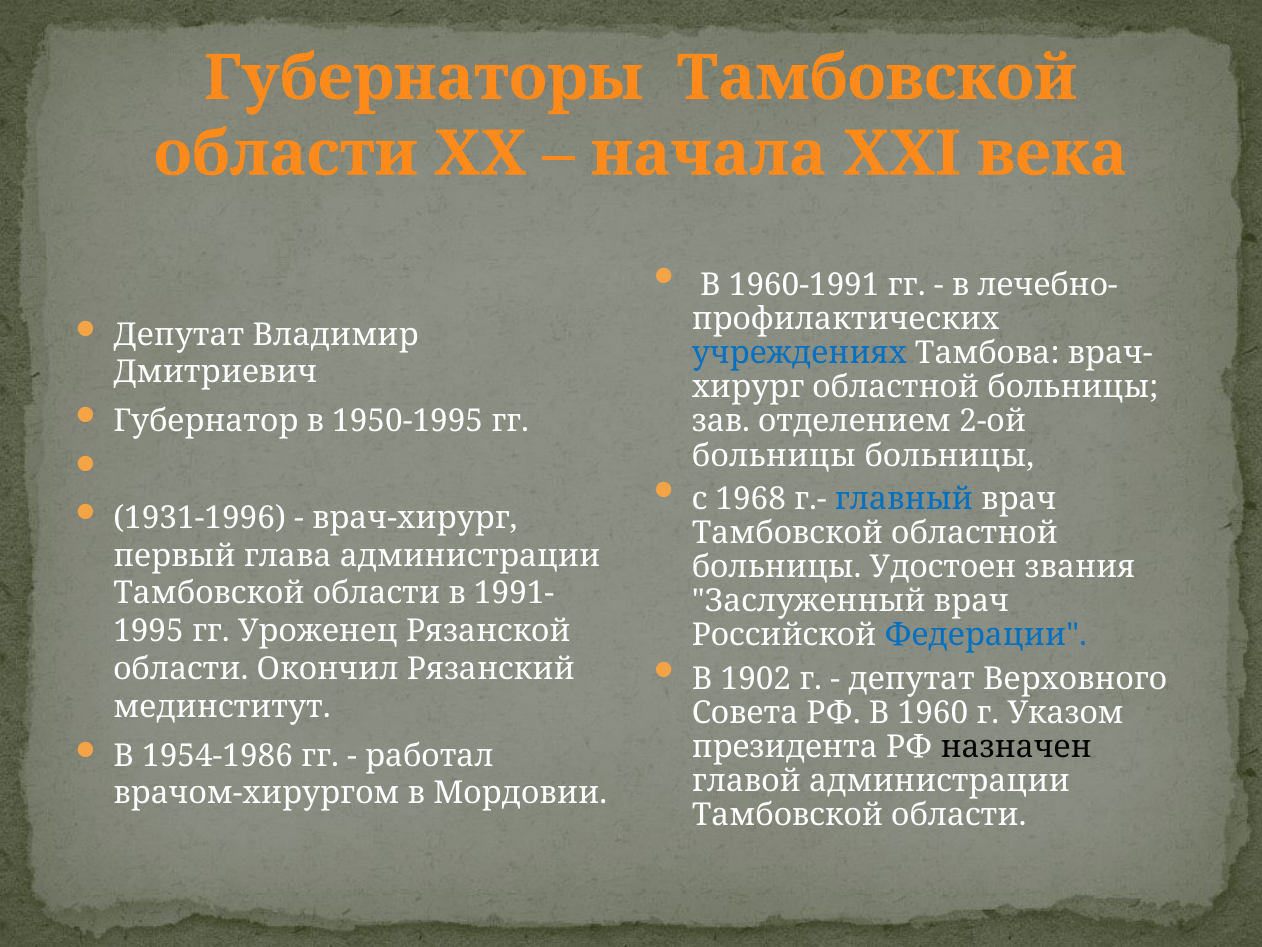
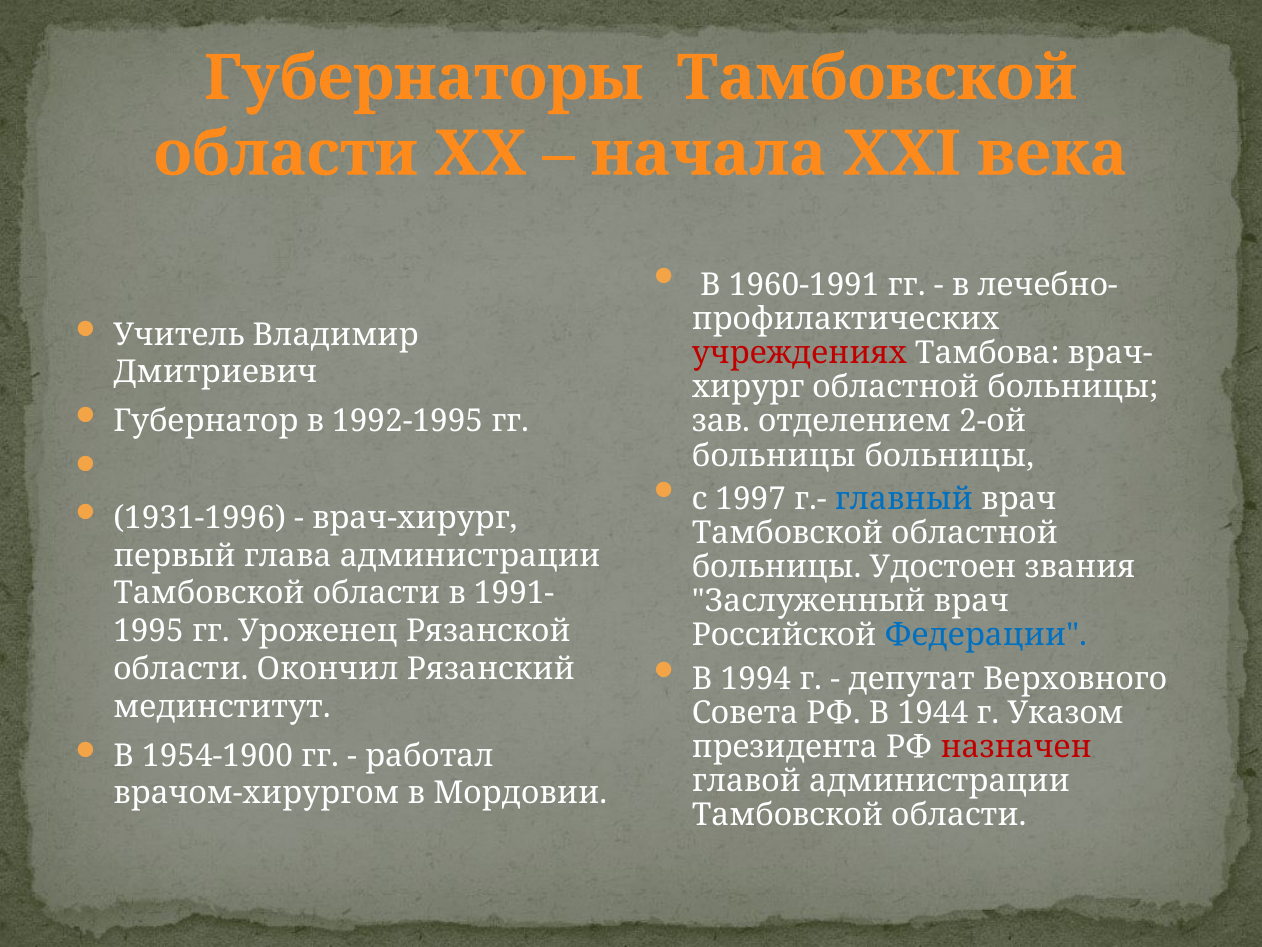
Депутат: Депутат -> Учитель (179, 334)
учреждениях colour: blue -> red (799, 353)
1950-1995: 1950-1995 -> 1992-1995 (408, 421)
1968: 1968 -> 1997 (751, 499)
1902: 1902 -> 1994 (756, 679)
1960: 1960 -> 1944 (933, 713)
назначен colour: black -> red (1016, 747)
1954-1986: 1954-1986 -> 1954-1900 (218, 755)
